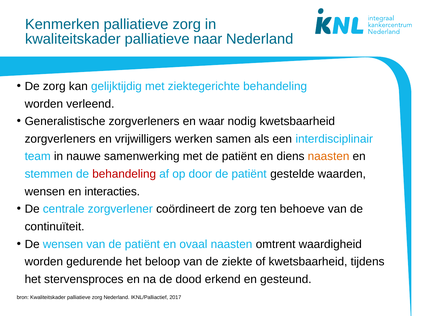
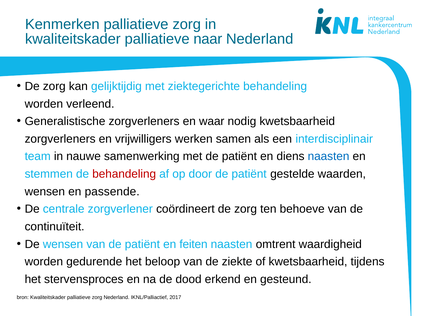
naasten colour: orange -> blue (329, 156)
interacties: interacties -> passende (112, 191)
ovaal: ovaal -> feiten (193, 244)
